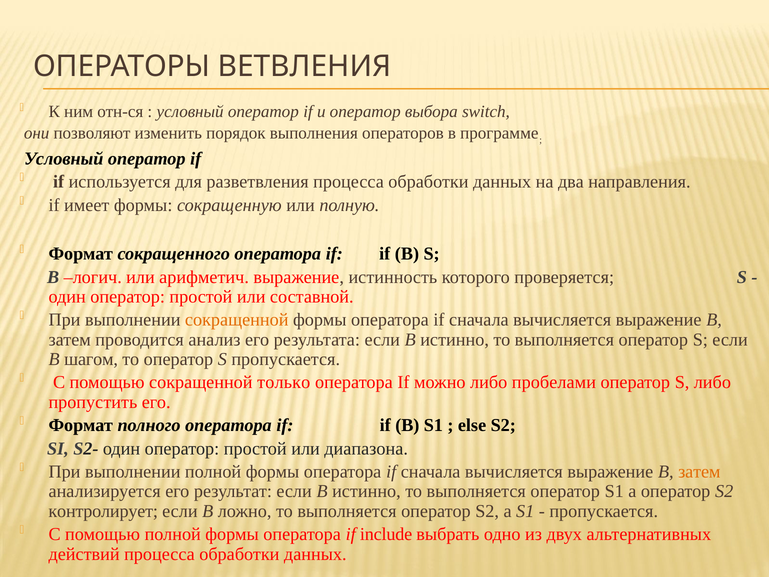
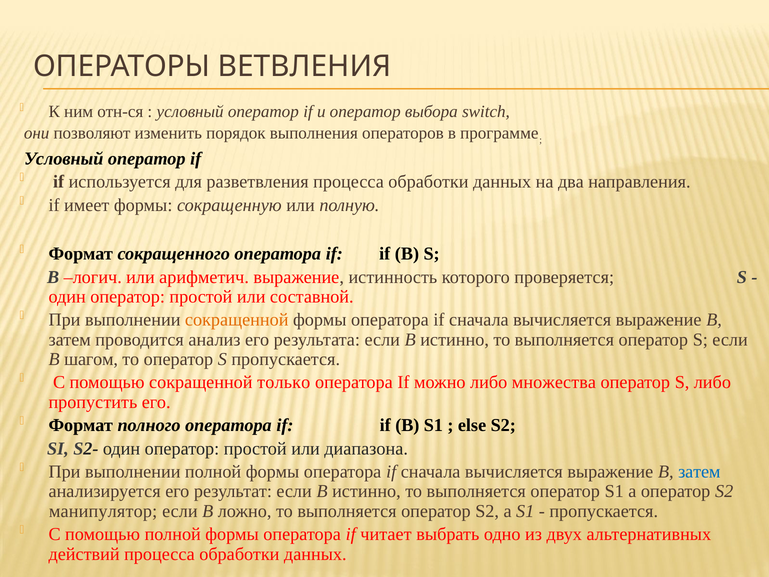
пробелами: пробелами -> множества (554, 382)
затем colour: orange -> blue (699, 472)
контролирует: контролирует -> манипулятор (103, 511)
include: include -> читает (386, 534)
